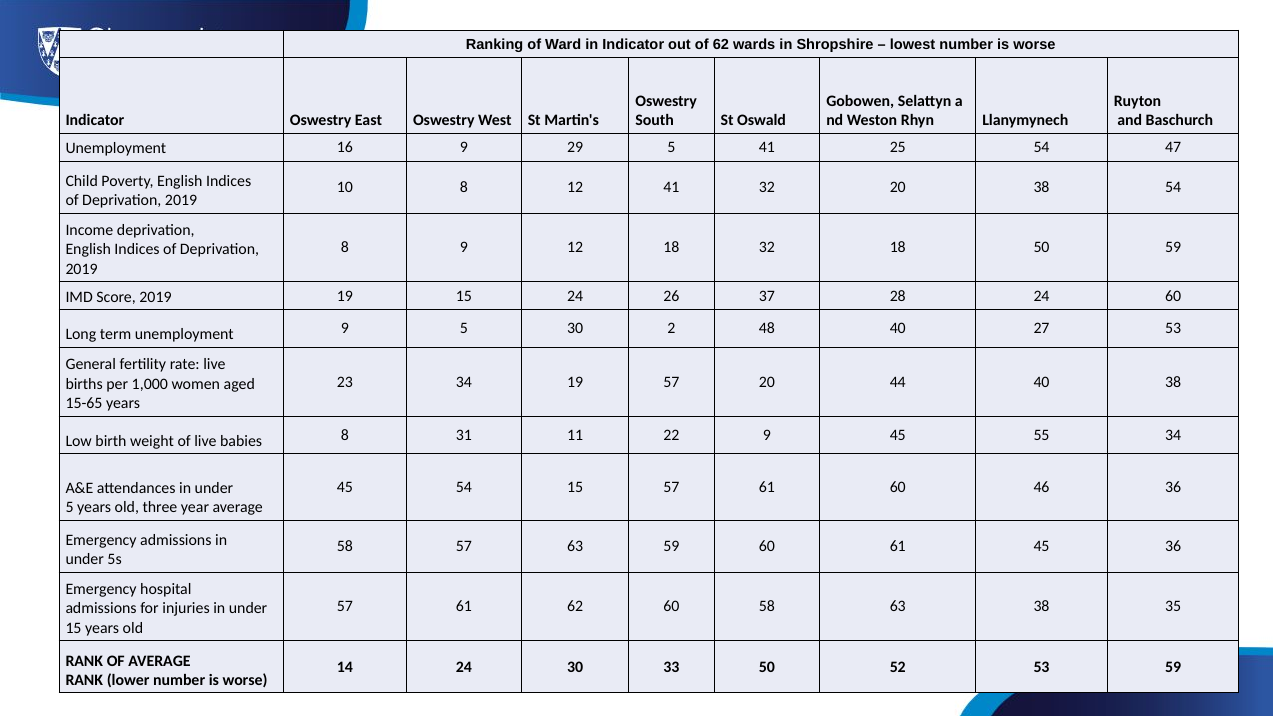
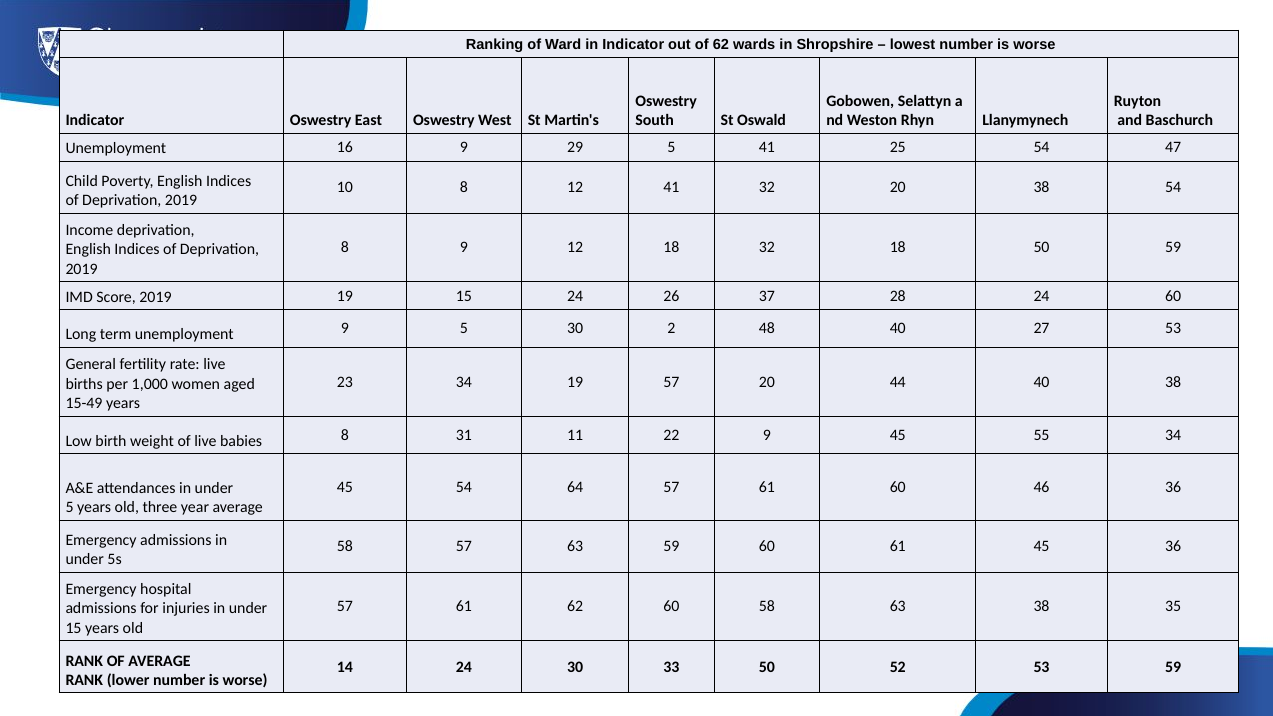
15-65: 15-65 -> 15-49 (84, 403)
15: 15 -> 64 (575, 487)
